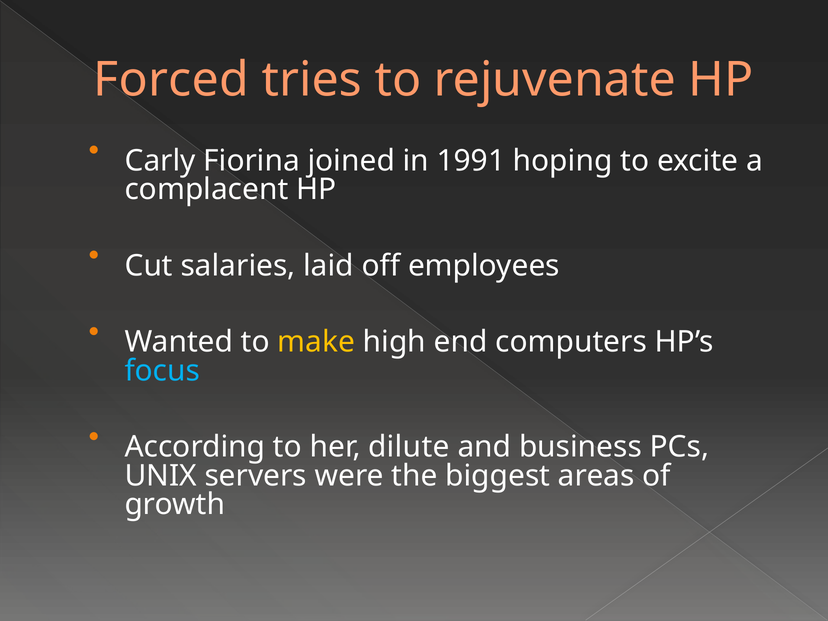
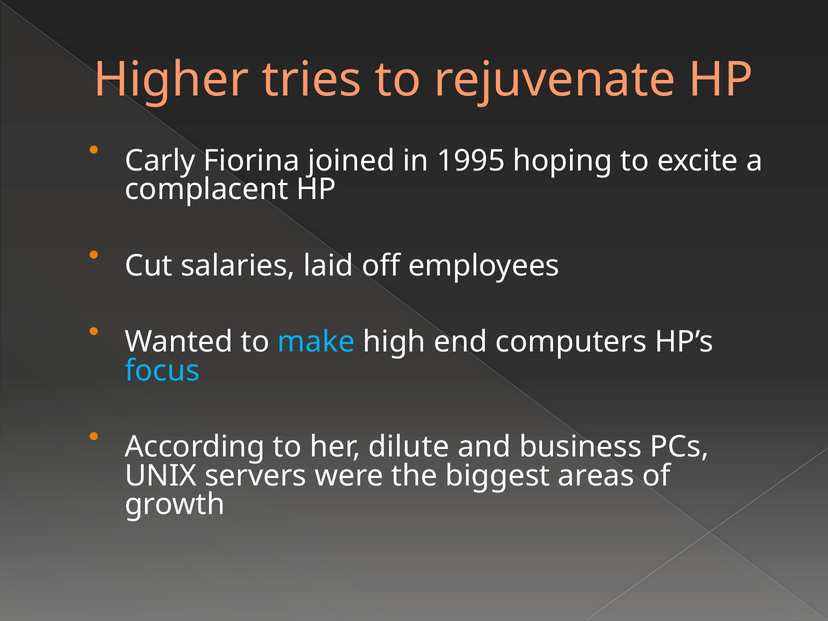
Forced: Forced -> Higher (171, 80)
1991: 1991 -> 1995 (471, 161)
make colour: yellow -> light blue (316, 342)
